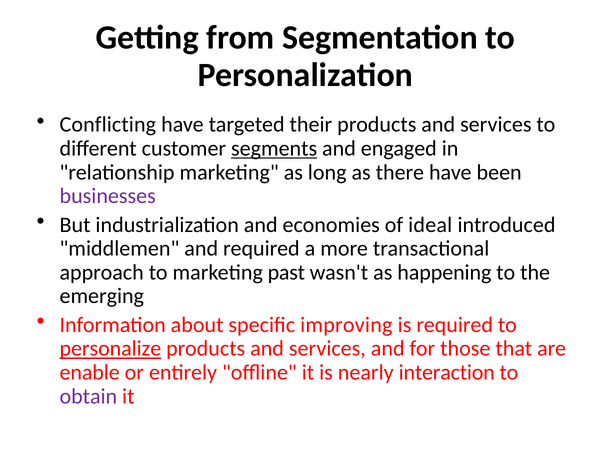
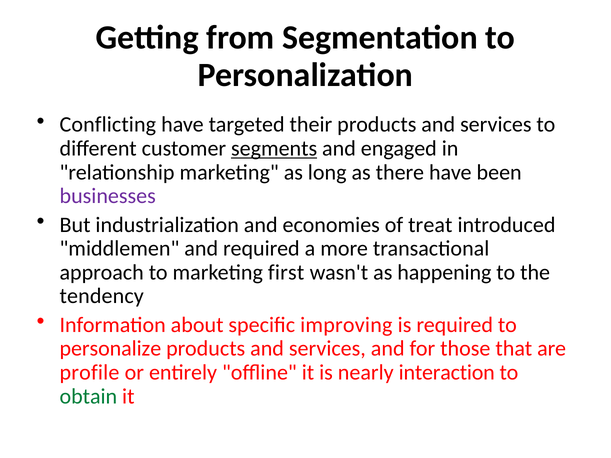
ideal: ideal -> treat (430, 225)
past: past -> first (286, 273)
emerging: emerging -> tendency (102, 296)
personalize underline: present -> none (110, 349)
enable: enable -> profile (90, 373)
obtain colour: purple -> green (88, 396)
